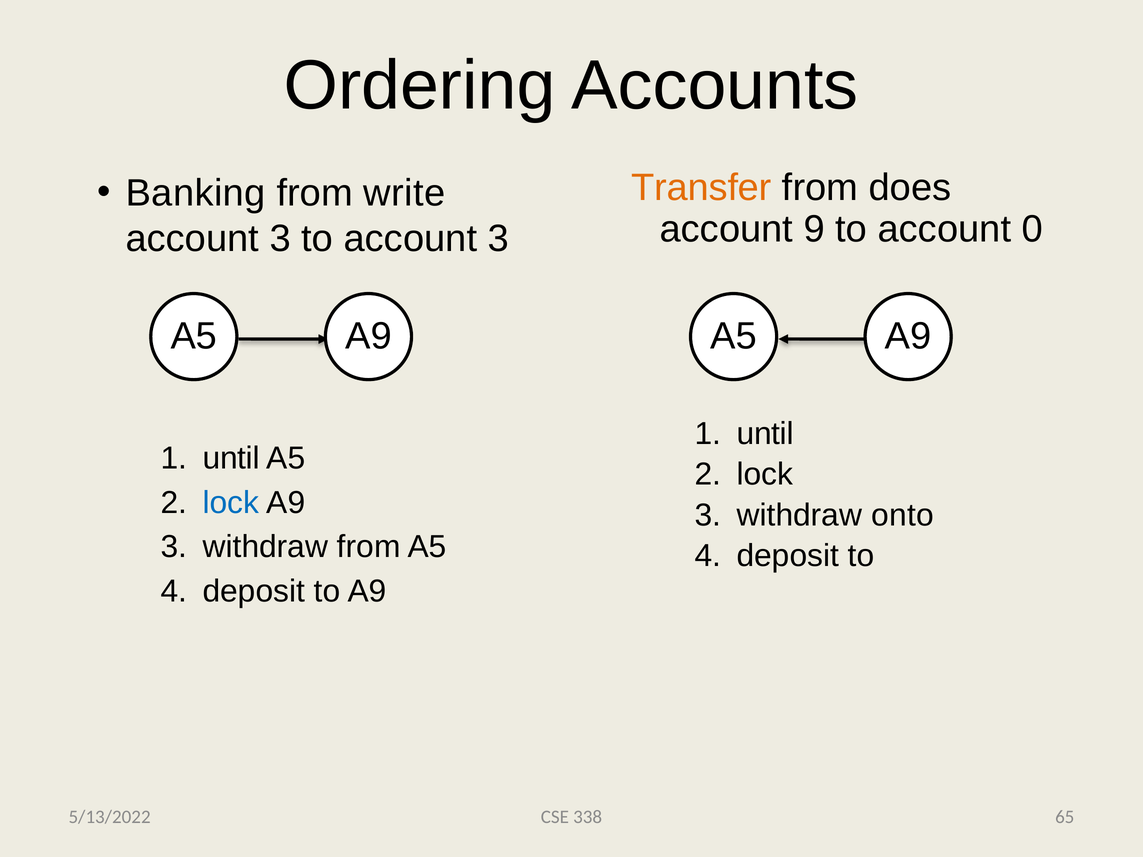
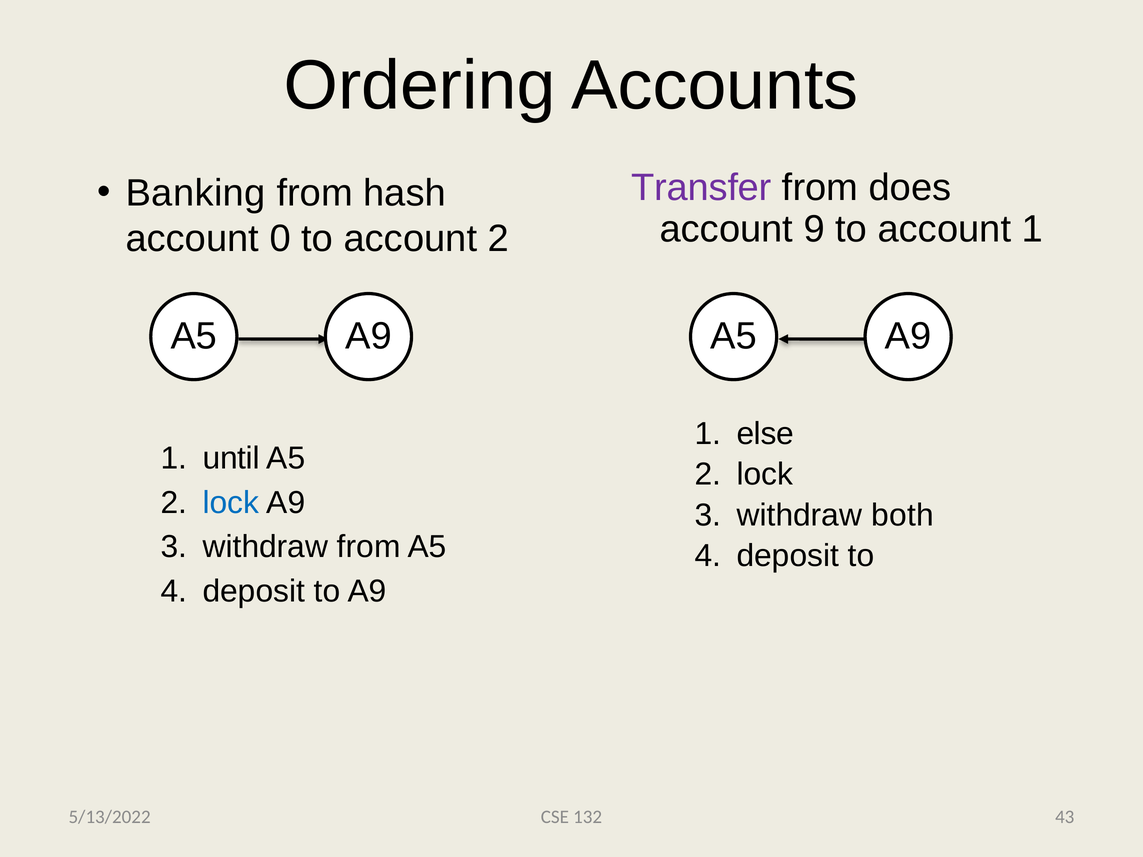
Transfer colour: orange -> purple (701, 188)
write: write -> hash (405, 193)
account 0: 0 -> 1 (1032, 229)
3: 3 -> 0 (280, 239)
to account 3: 3 -> 2 (498, 239)
until: until -> else (765, 434)
onto: onto -> both (903, 515)
338: 338 -> 132 (588, 817)
65: 65 -> 43 (1065, 817)
